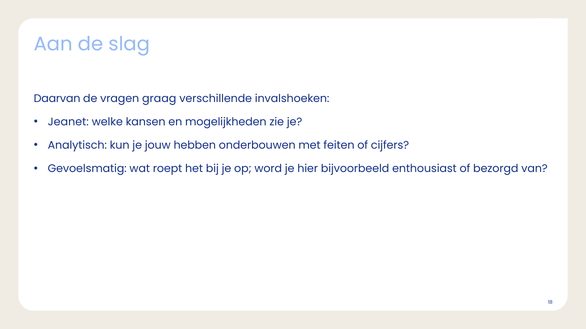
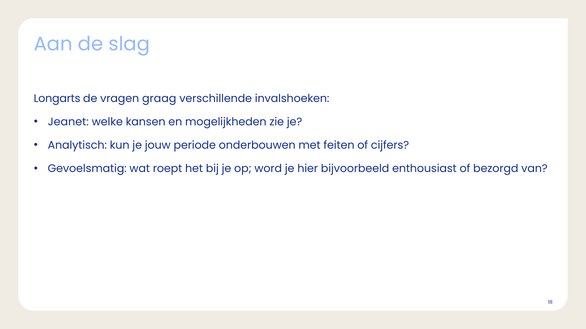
Daarvan: Daarvan -> Longarts (57, 99)
hebben: hebben -> periode (195, 146)
